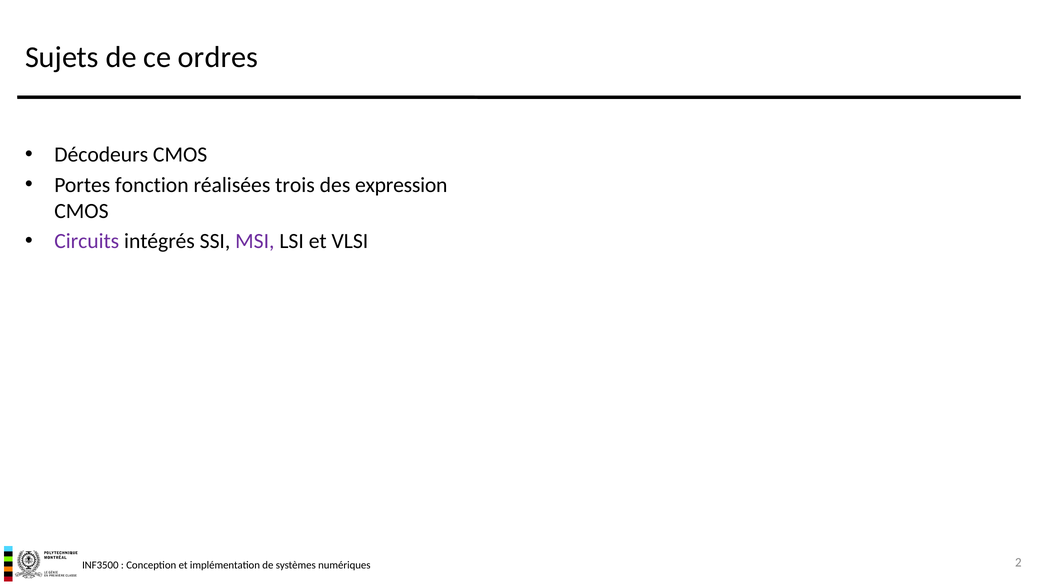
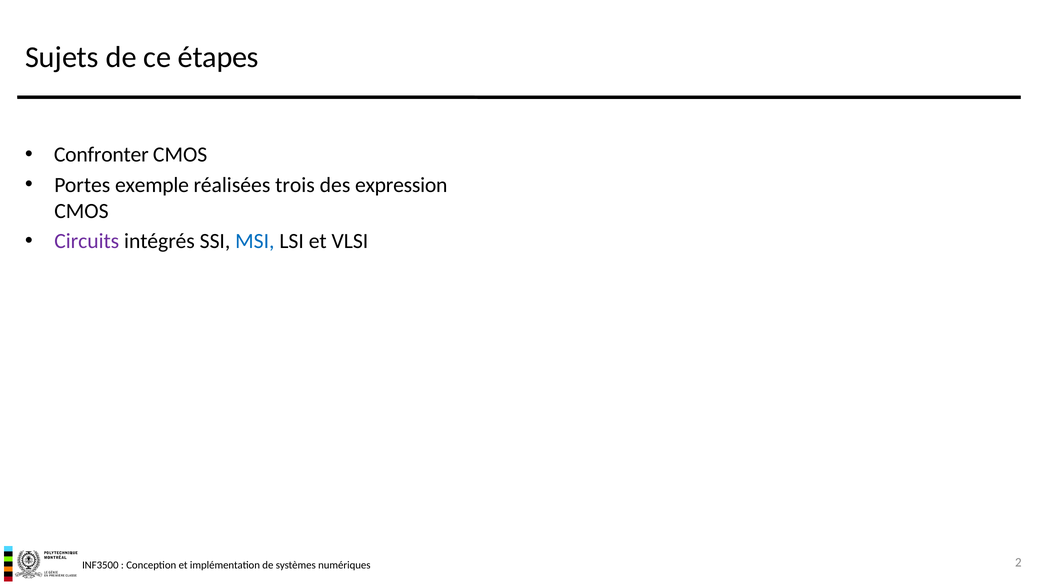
ordres: ordres -> étapes (218, 57)
Décodeurs: Décodeurs -> Confronter (101, 155)
fonction: fonction -> exemple (152, 185)
MSI colour: purple -> blue (255, 241)
